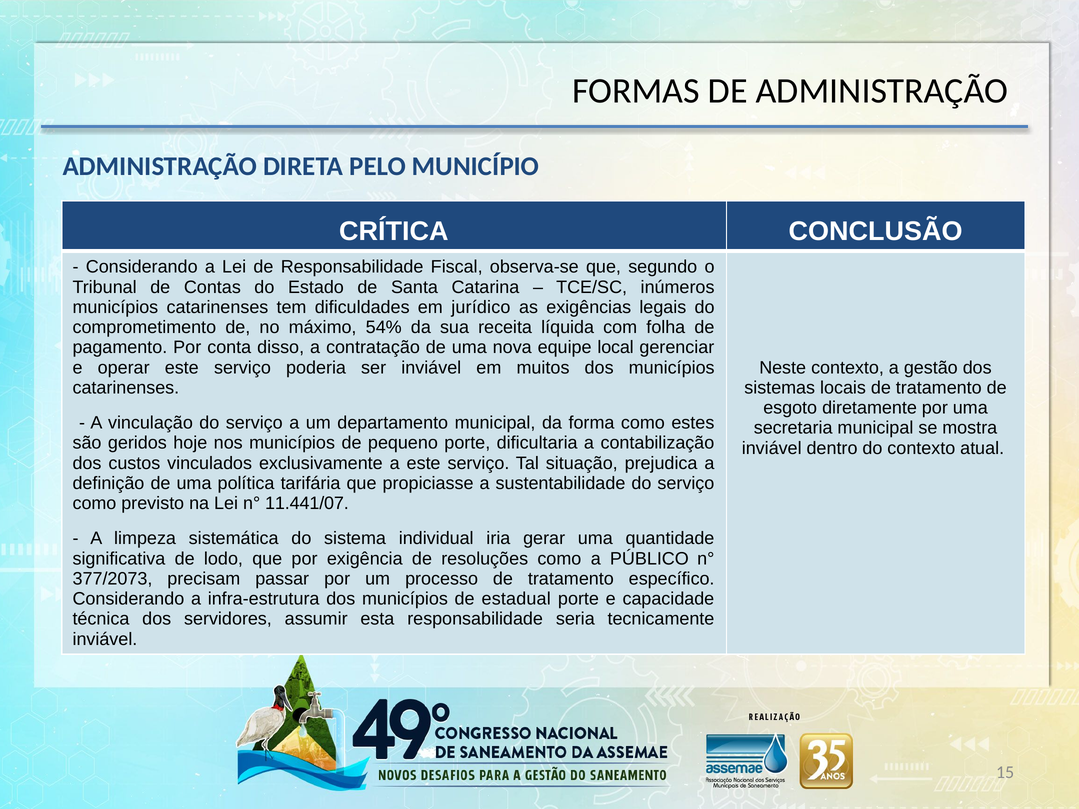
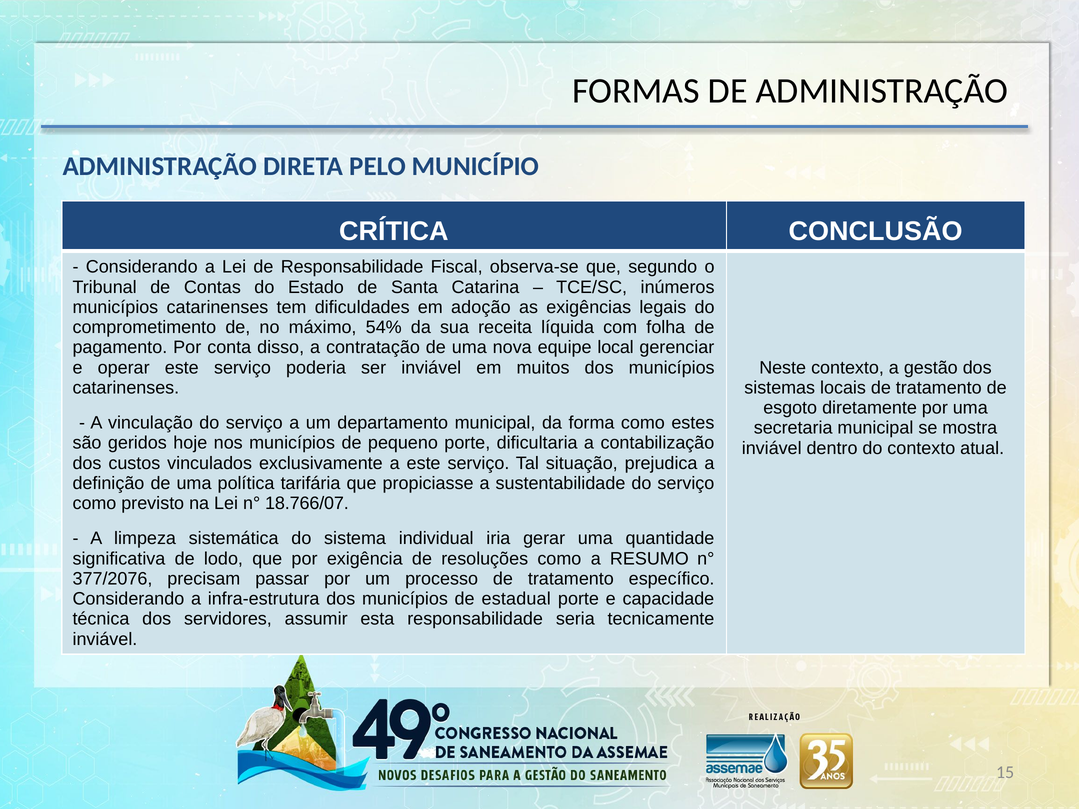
jurídico: jurídico -> adoção (481, 307)
11.441/07: 11.441/07 -> 18.766/07 (307, 504)
PÚBLICO: PÚBLICO -> RESUMO (649, 559)
377/2073: 377/2073 -> 377/2076 (112, 579)
